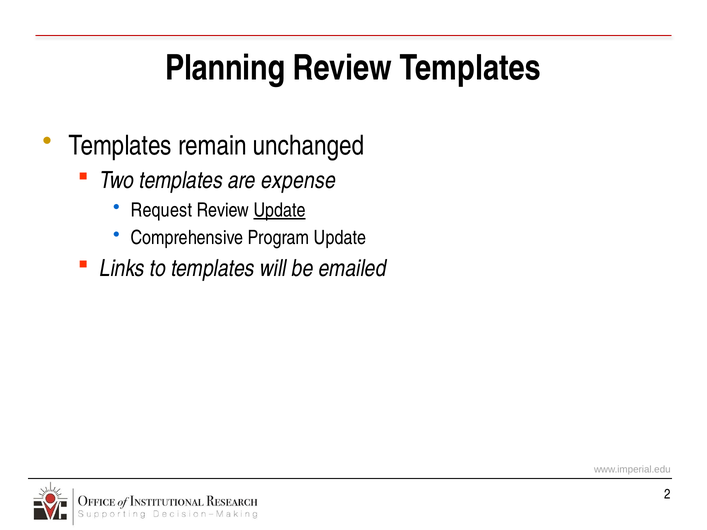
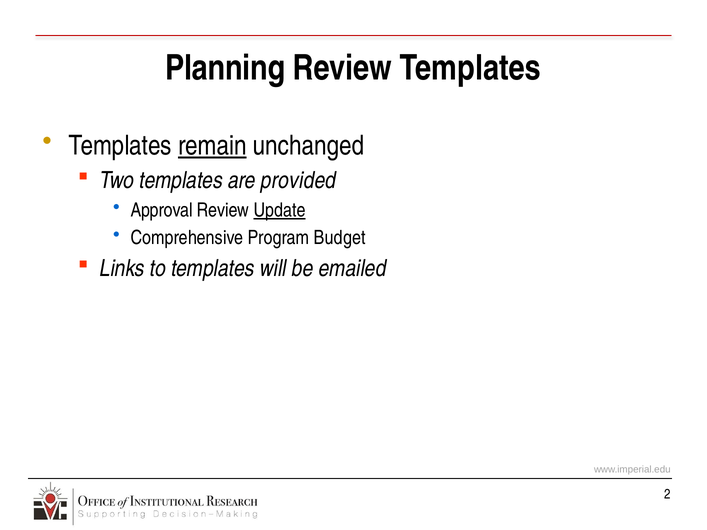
remain underline: none -> present (212, 146)
expense: expense -> provided (299, 181)
Request: Request -> Approval (162, 210)
Program Update: Update -> Budget (340, 238)
